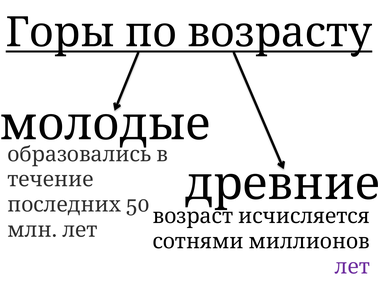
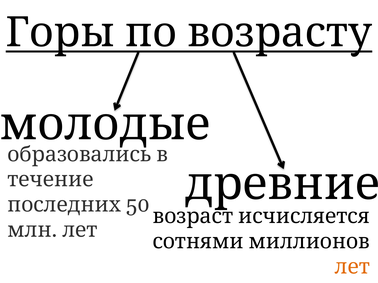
лет colour: purple -> orange (352, 267)
